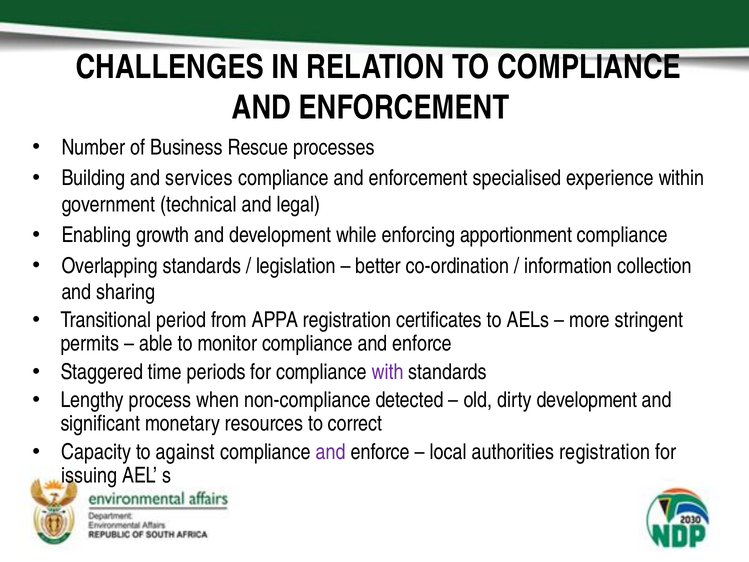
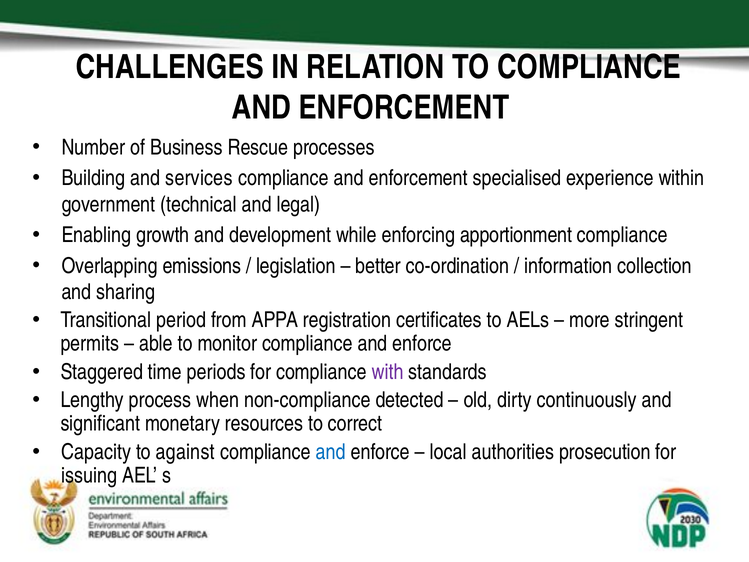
Overlapping standards: standards -> emissions (202, 266)
dirty development: development -> continuously (587, 400)
and colour: purple -> blue (331, 452)
authorities registration: registration -> prosecution (605, 452)
